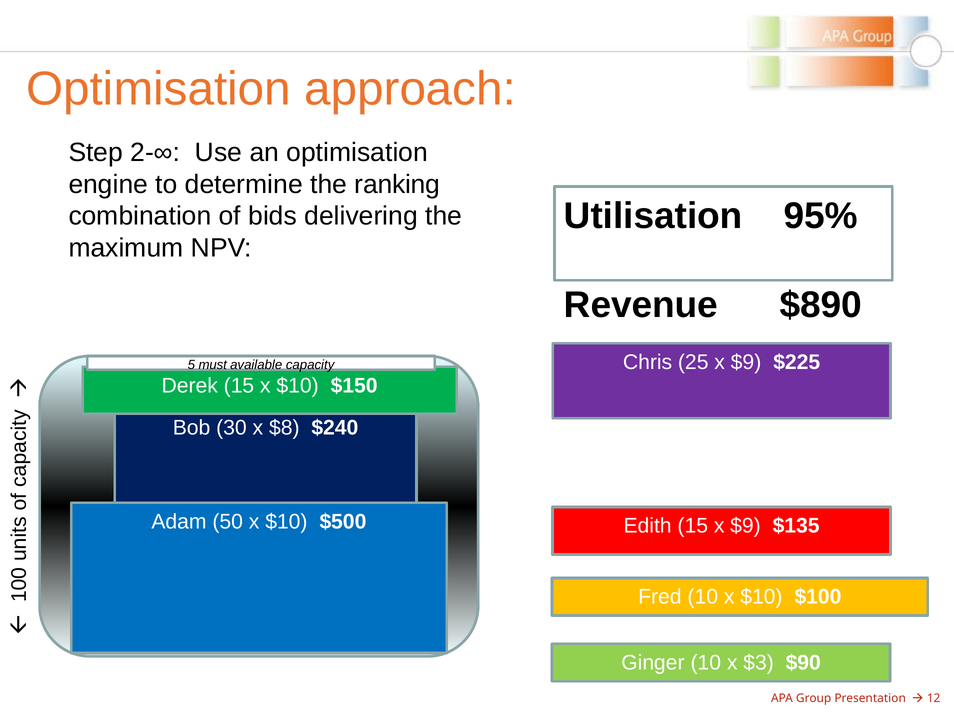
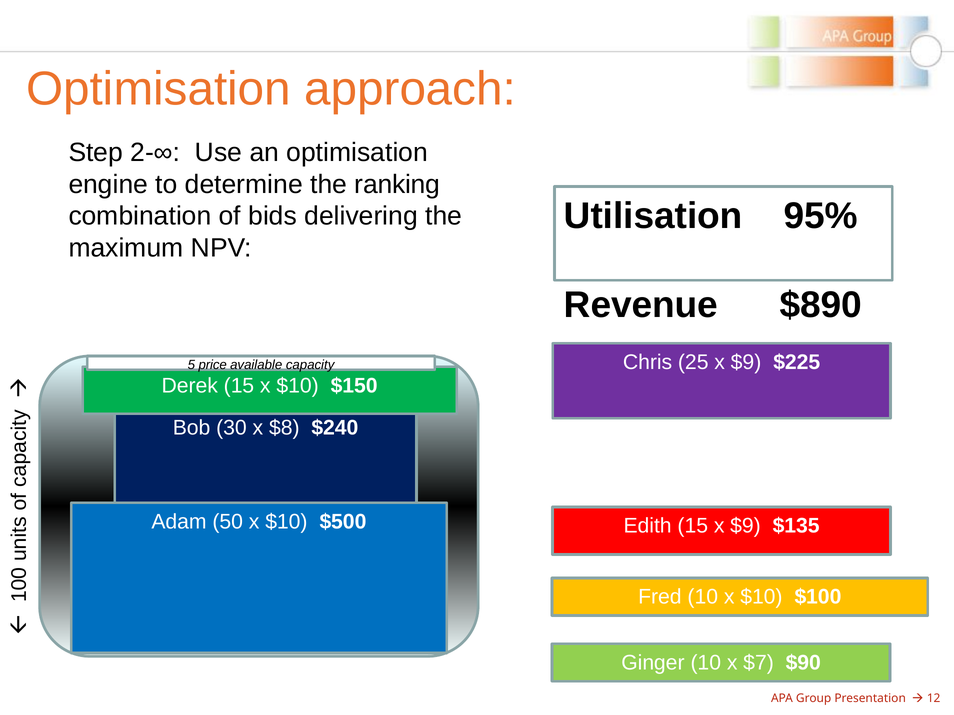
must: must -> price (213, 365)
$3: $3 -> $7 (759, 663)
